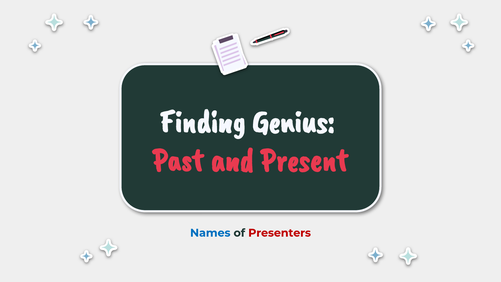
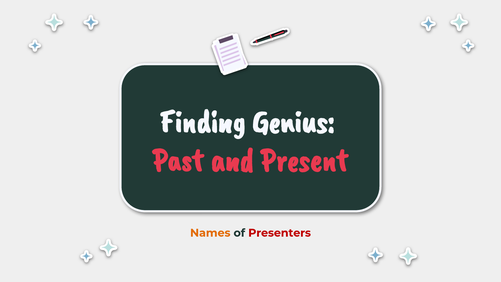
Names colour: blue -> orange (210, 233)
